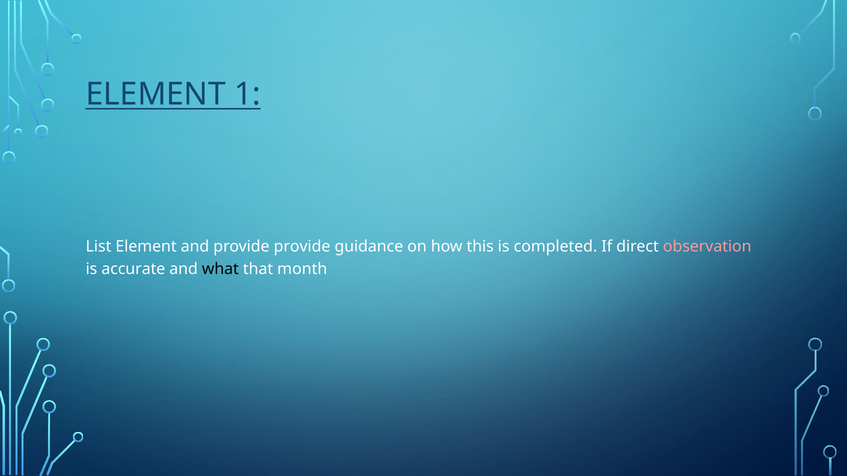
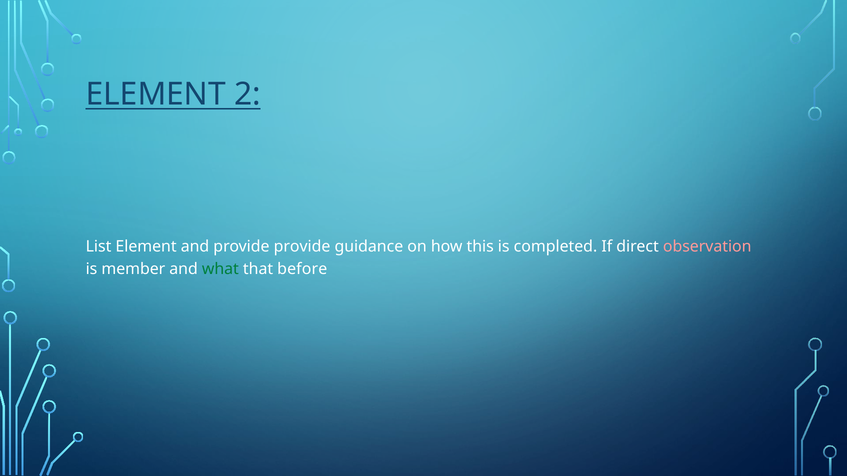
1: 1 -> 2 (247, 94)
accurate: accurate -> member (133, 269)
what colour: black -> green (220, 269)
month: month -> before (302, 269)
